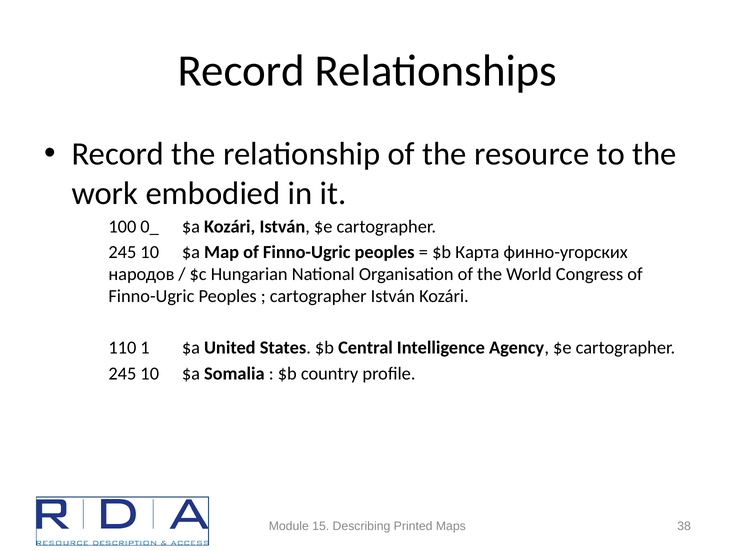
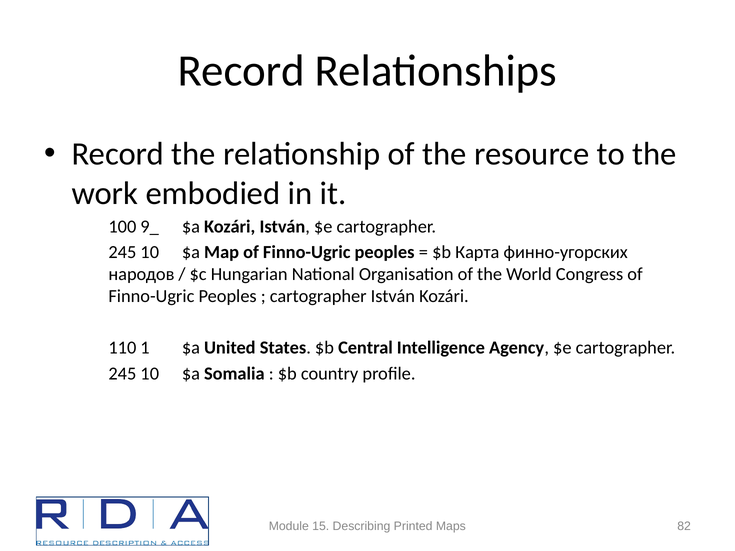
0_: 0_ -> 9_ (150, 227)
38: 38 -> 82 (684, 526)
